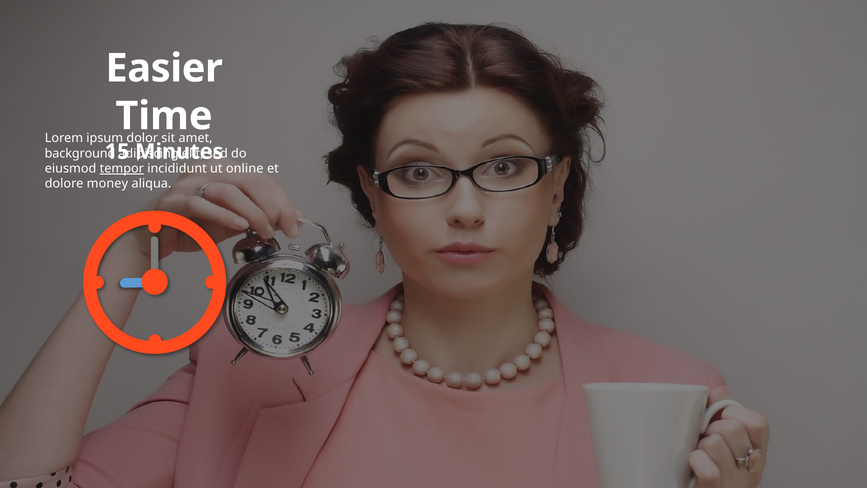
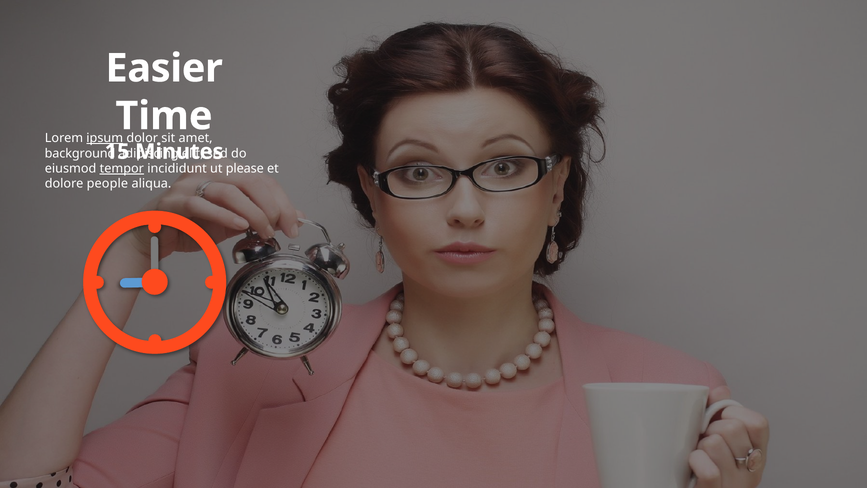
ipsum underline: none -> present (105, 138)
online: online -> please (245, 168)
money: money -> people (107, 184)
